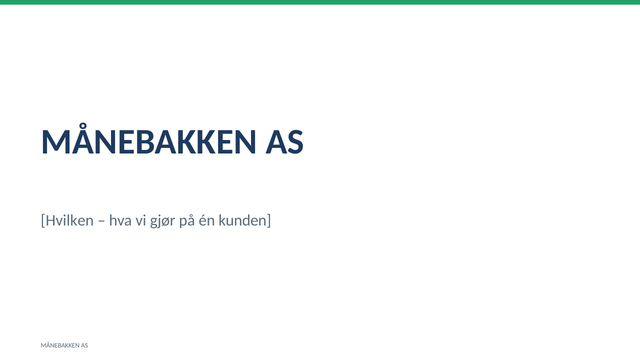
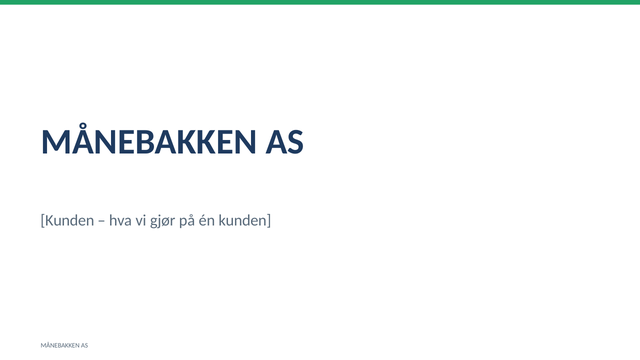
Hvilken: Hvilken -> Kunden (67, 220)
